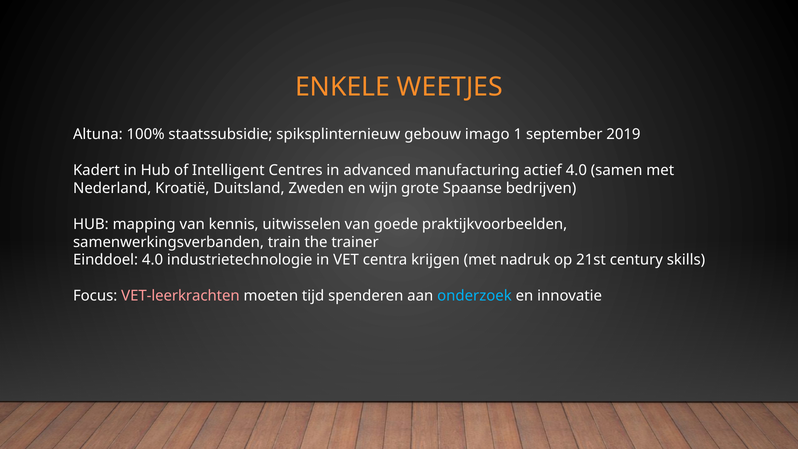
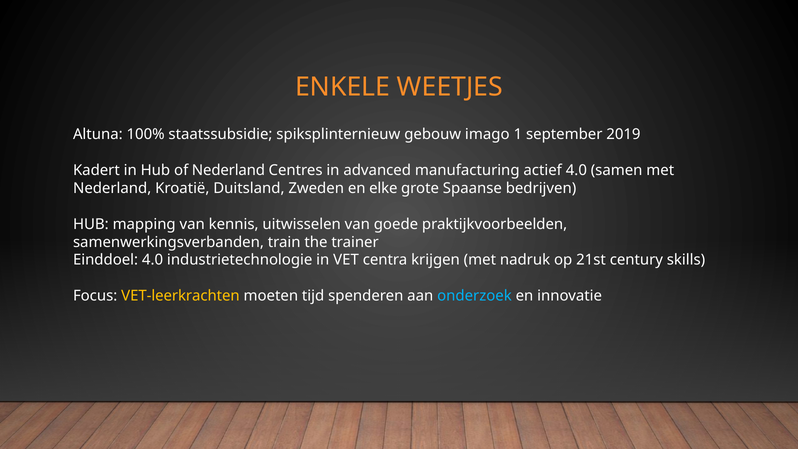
of Intelligent: Intelligent -> Nederland (228, 170)
wijn: wijn -> elke (383, 188)
VET-leerkrachten colour: pink -> yellow (180, 296)
